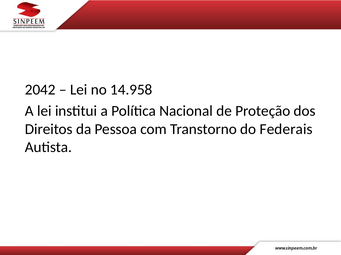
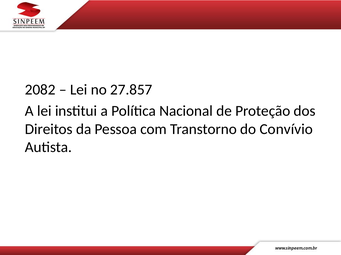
2042: 2042 -> 2082 (40, 90)
14.958: 14.958 -> 27.857 (131, 90)
Federais: Federais -> Convívio (286, 129)
